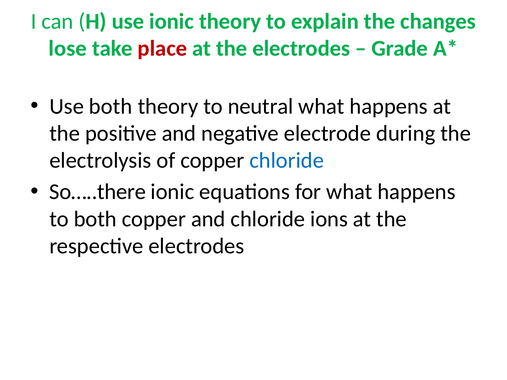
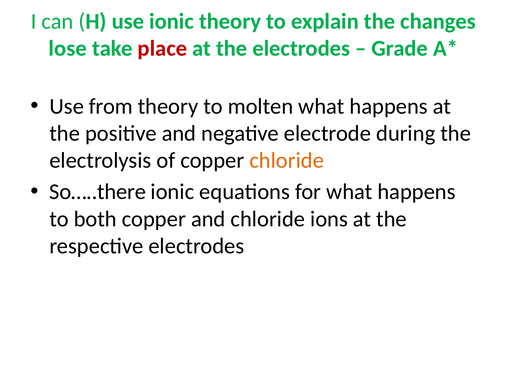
Use both: both -> from (111, 106)
neutral: neutral -> molten (260, 106)
chloride colour: blue -> orange (287, 160)
